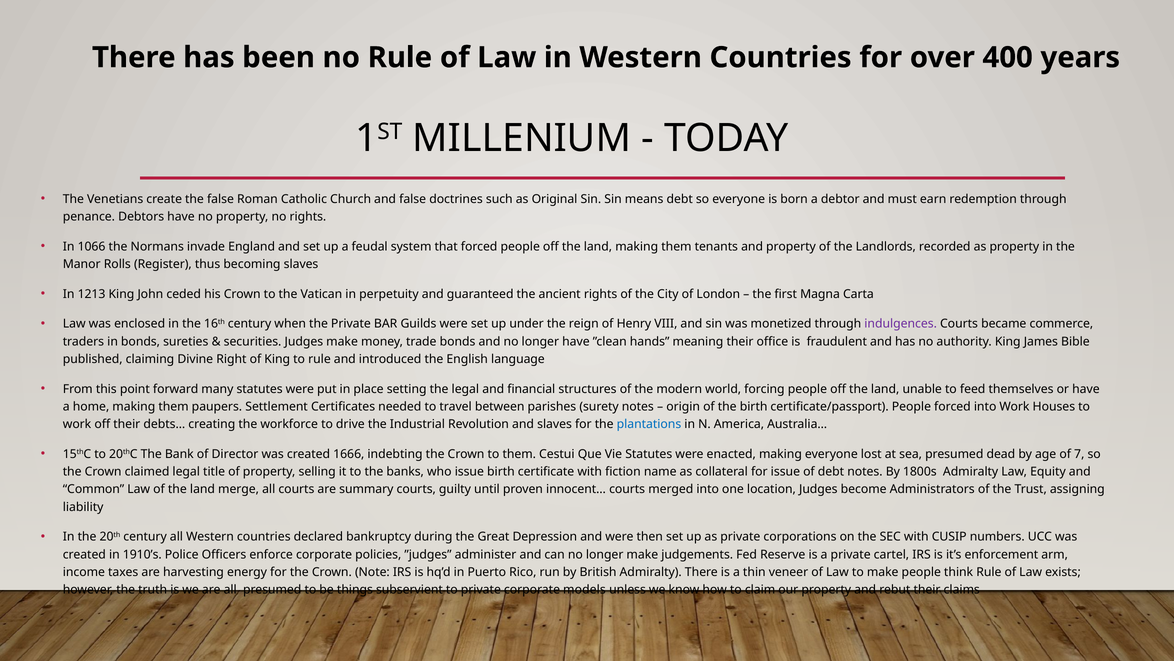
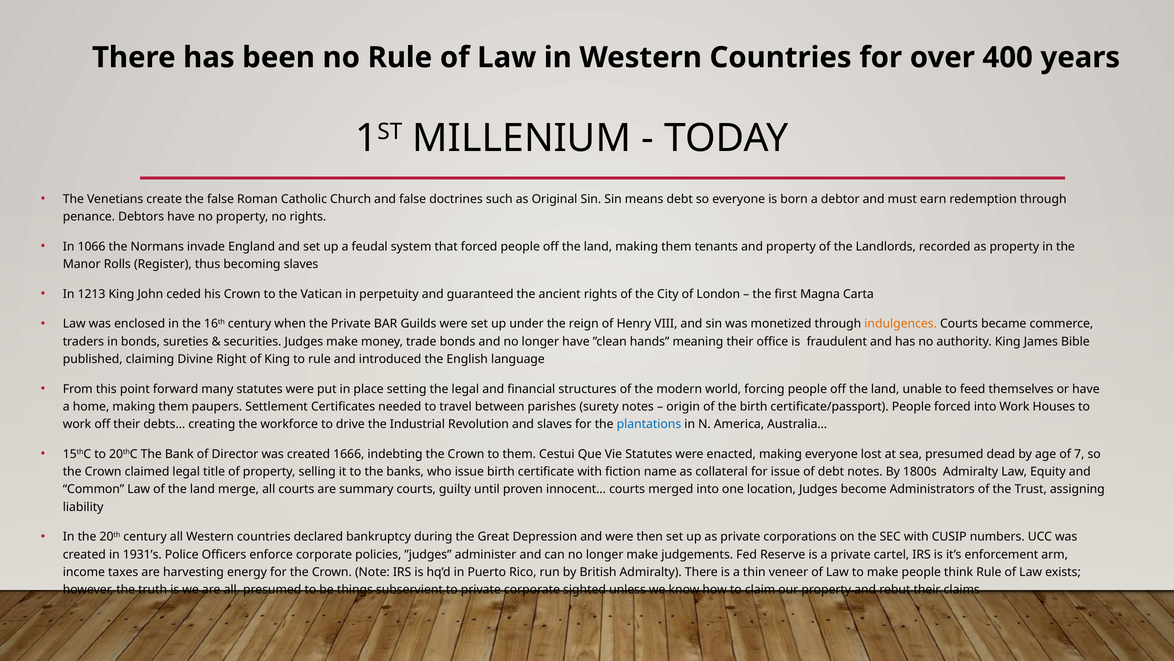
indulgences colour: purple -> orange (901, 324)
1910’s: 1910’s -> 1931’s (142, 554)
models: models -> sighted (585, 589)
